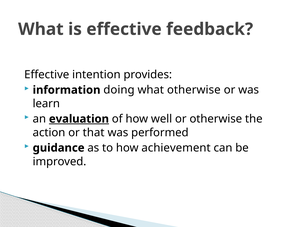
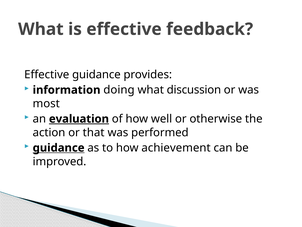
Effective intention: intention -> guidance (96, 75)
what otherwise: otherwise -> discussion (194, 90)
learn: learn -> most (46, 103)
guidance underline: none -> present (59, 148)
